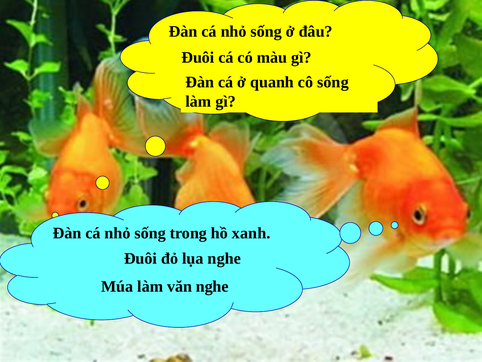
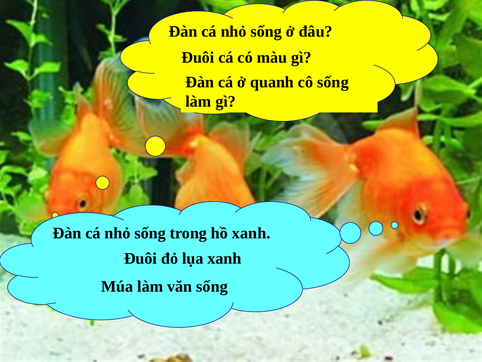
lụa nghe: nghe -> xanh (224, 258)
văn nghe: nghe -> sống (212, 286)
